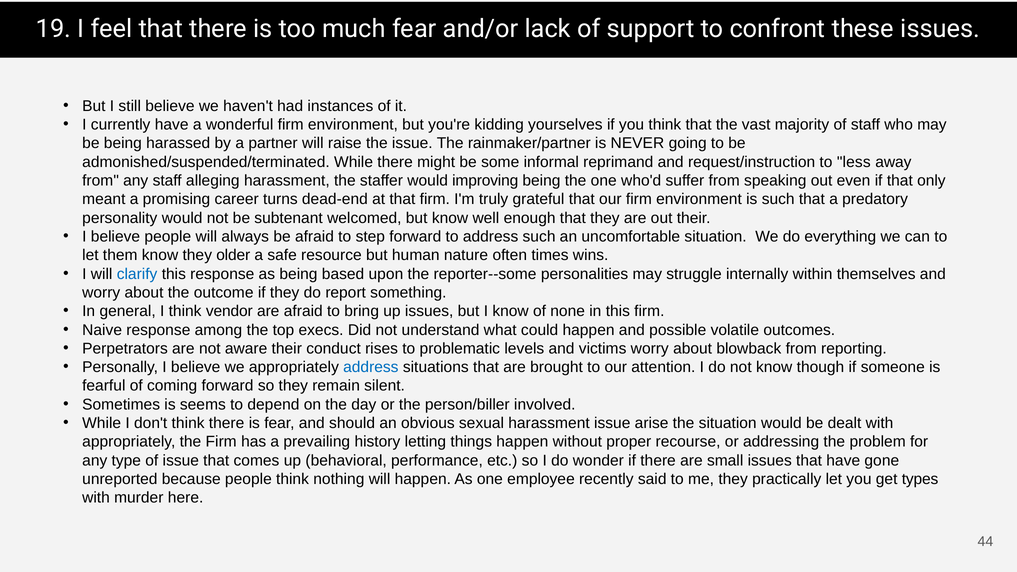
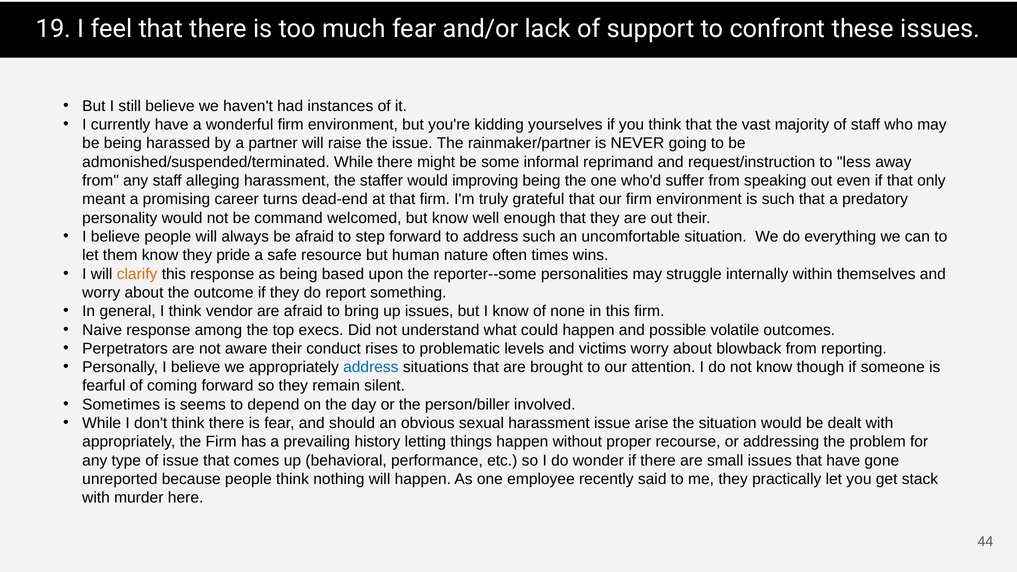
subtenant: subtenant -> command (289, 218)
older: older -> pride (233, 255)
clarify colour: blue -> orange (137, 274)
types: types -> stack (920, 479)
